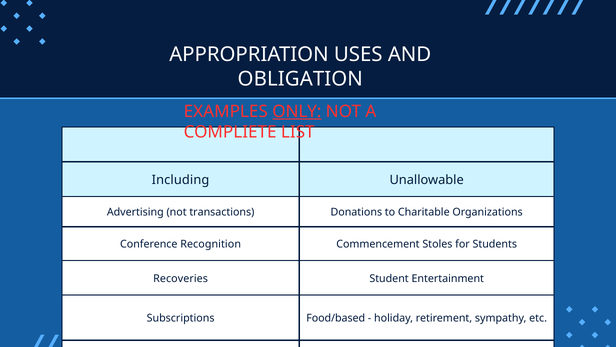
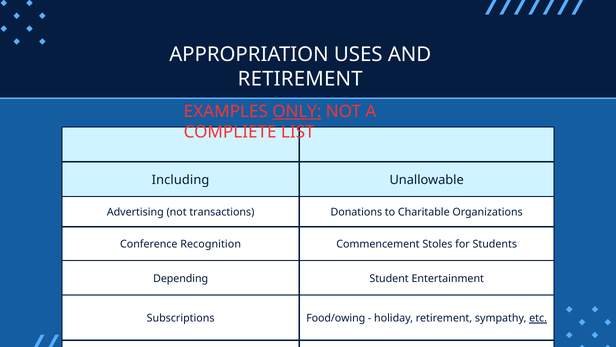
OBLIGATION: OBLIGATION -> RETIREMENT (300, 79)
Recoveries: Recoveries -> Depending (181, 278)
Food/based: Food/based -> Food/owing (336, 318)
etc underline: none -> present (538, 318)
